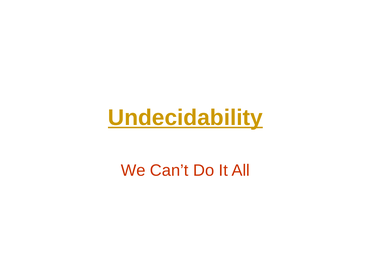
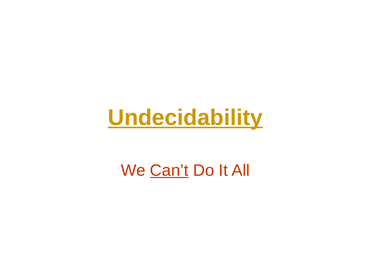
Can’t underline: none -> present (169, 171)
